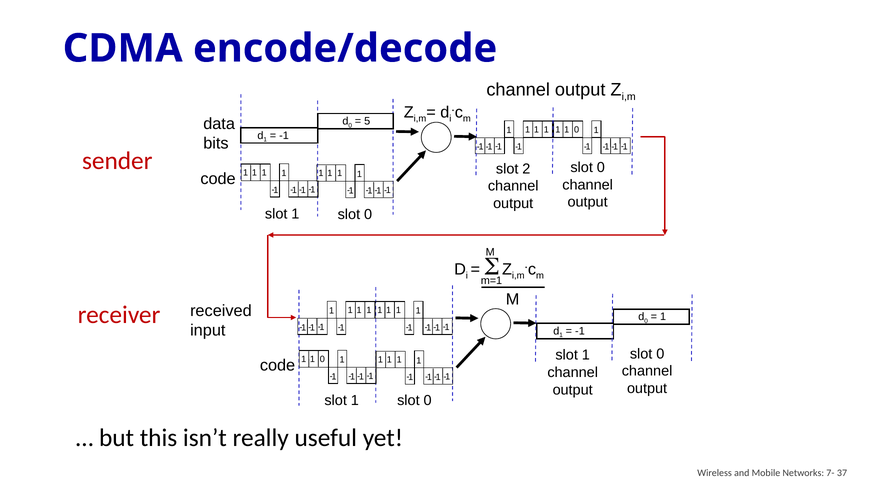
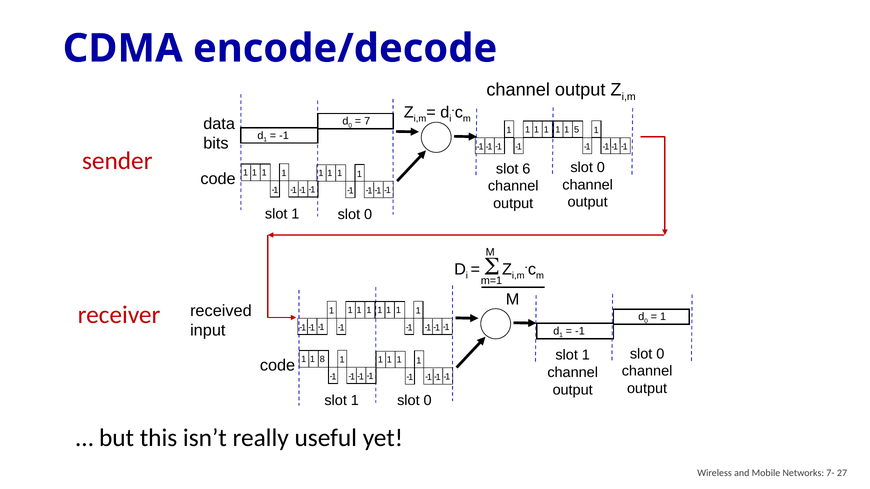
5: 5 -> 7 (367, 121)
0: 0 -> 5 (577, 130)
2: 2 -> 6 (526, 169)
0: 0 -> 8 (322, 359)
37: 37 -> 27 (842, 473)
